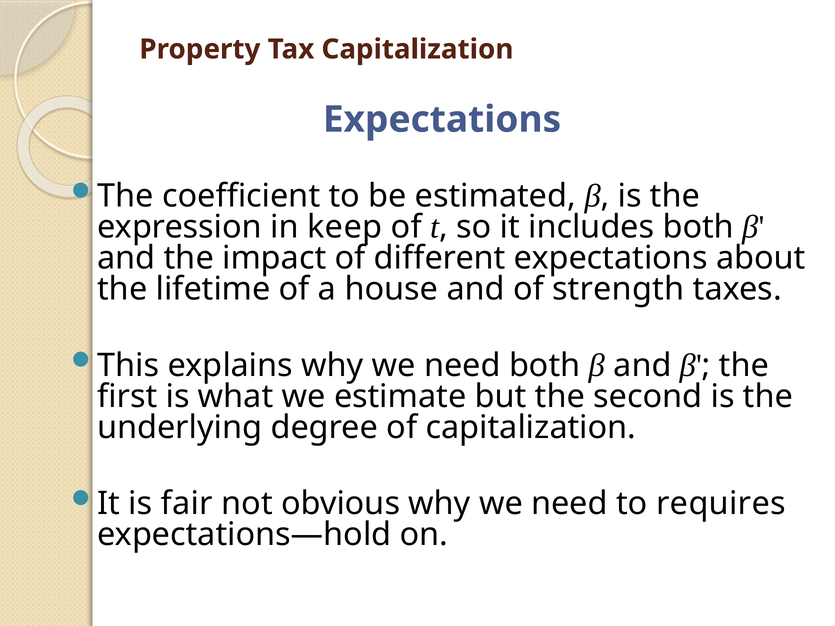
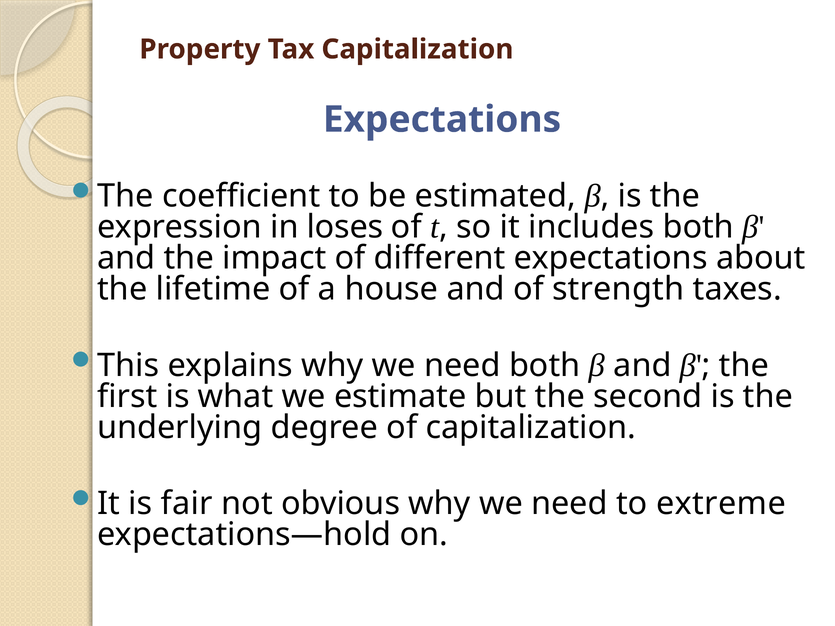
keep: keep -> loses (345, 227)
requires: requires -> extreme (721, 504)
